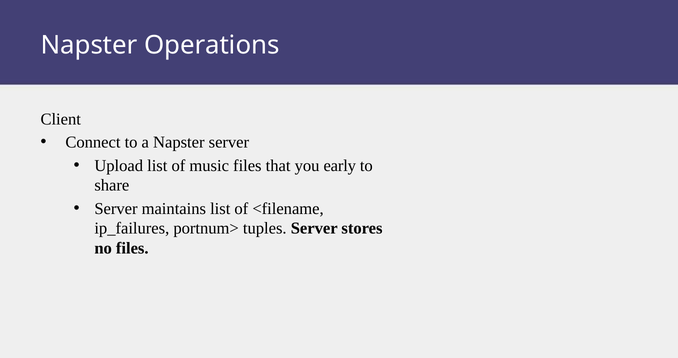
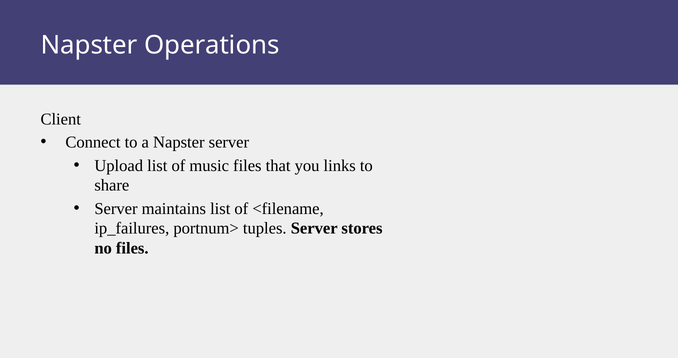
early: early -> links (340, 166)
